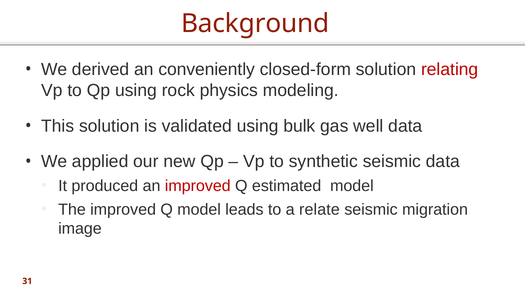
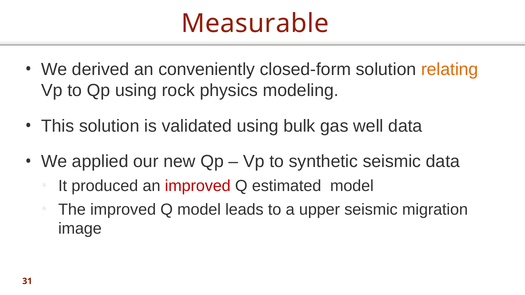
Background: Background -> Measurable (255, 24)
relating colour: red -> orange (450, 69)
relate: relate -> upper (319, 210)
